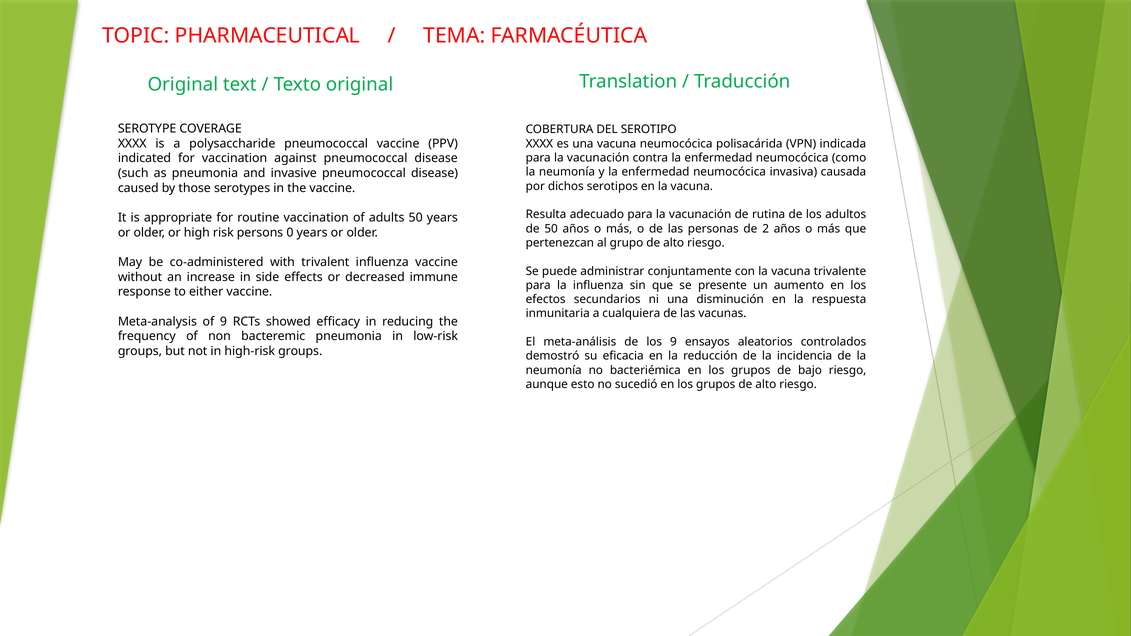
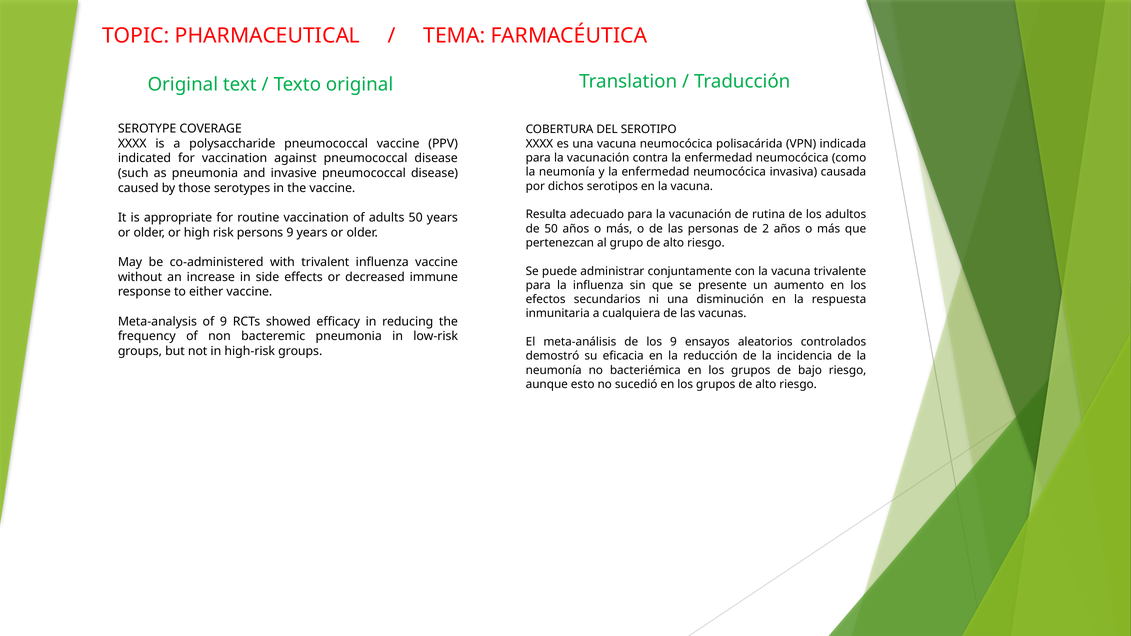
persons 0: 0 -> 9 (290, 233)
